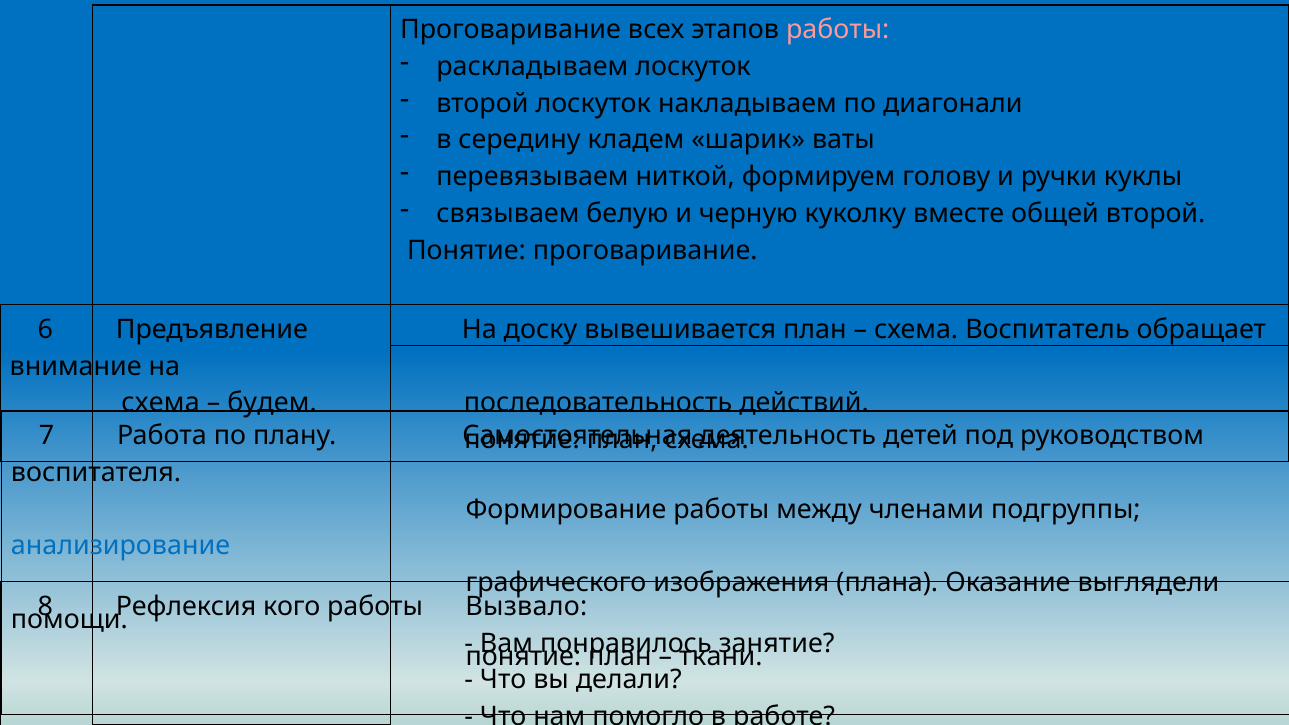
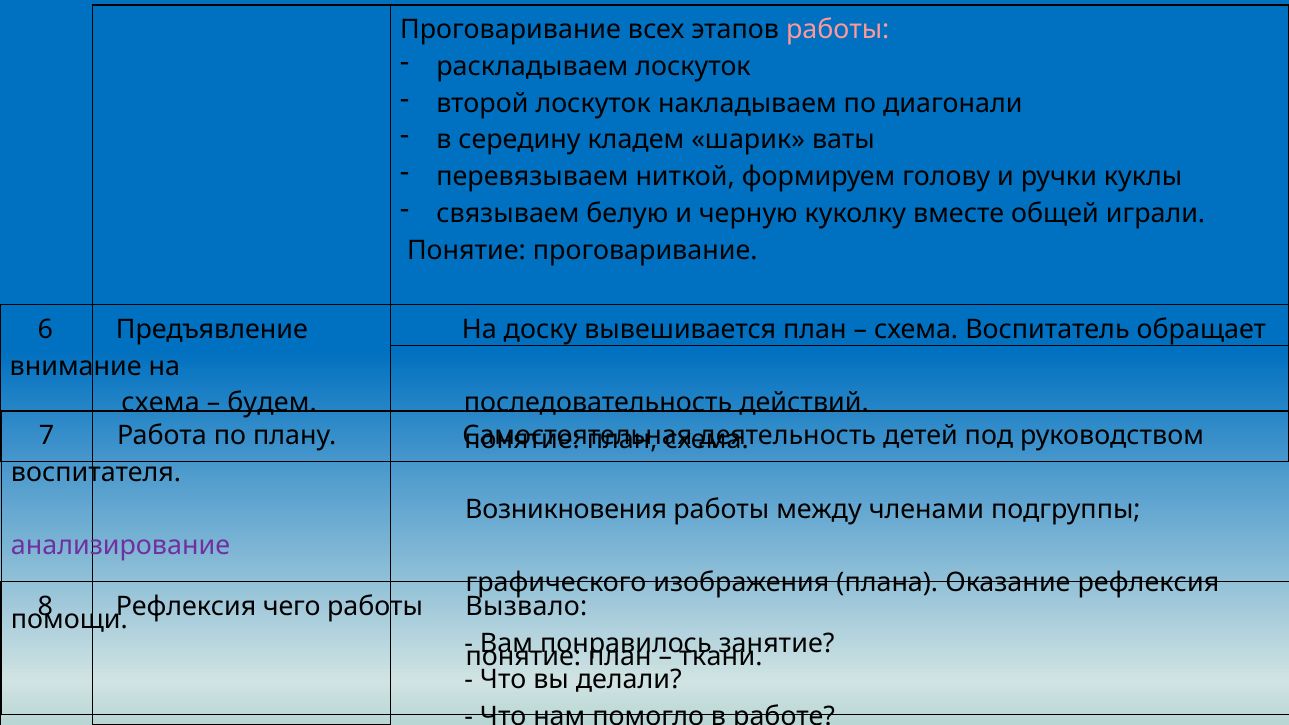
общей второй: второй -> играли (1156, 213)
Формирование: Формирование -> Возникновения (566, 509)
анализирование colour: blue -> purple (121, 546)
Оказание выглядели: выглядели -> рефлексия (1148, 583)
кого: кого -> чего (292, 607)
